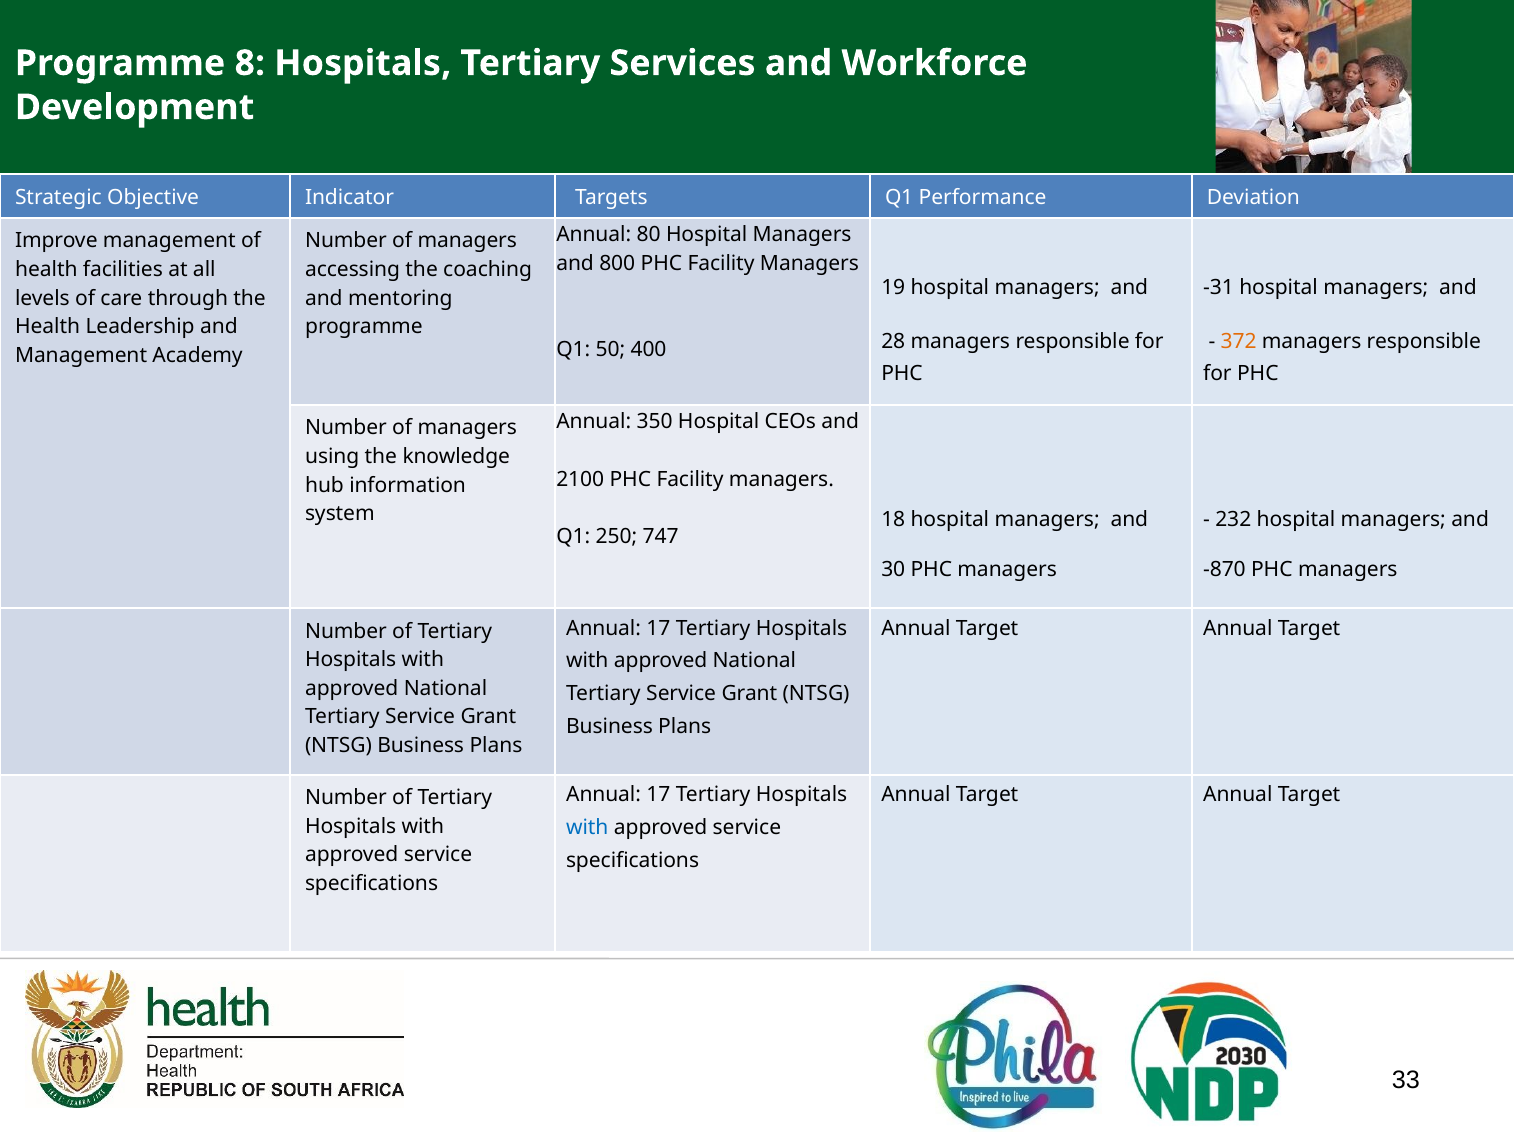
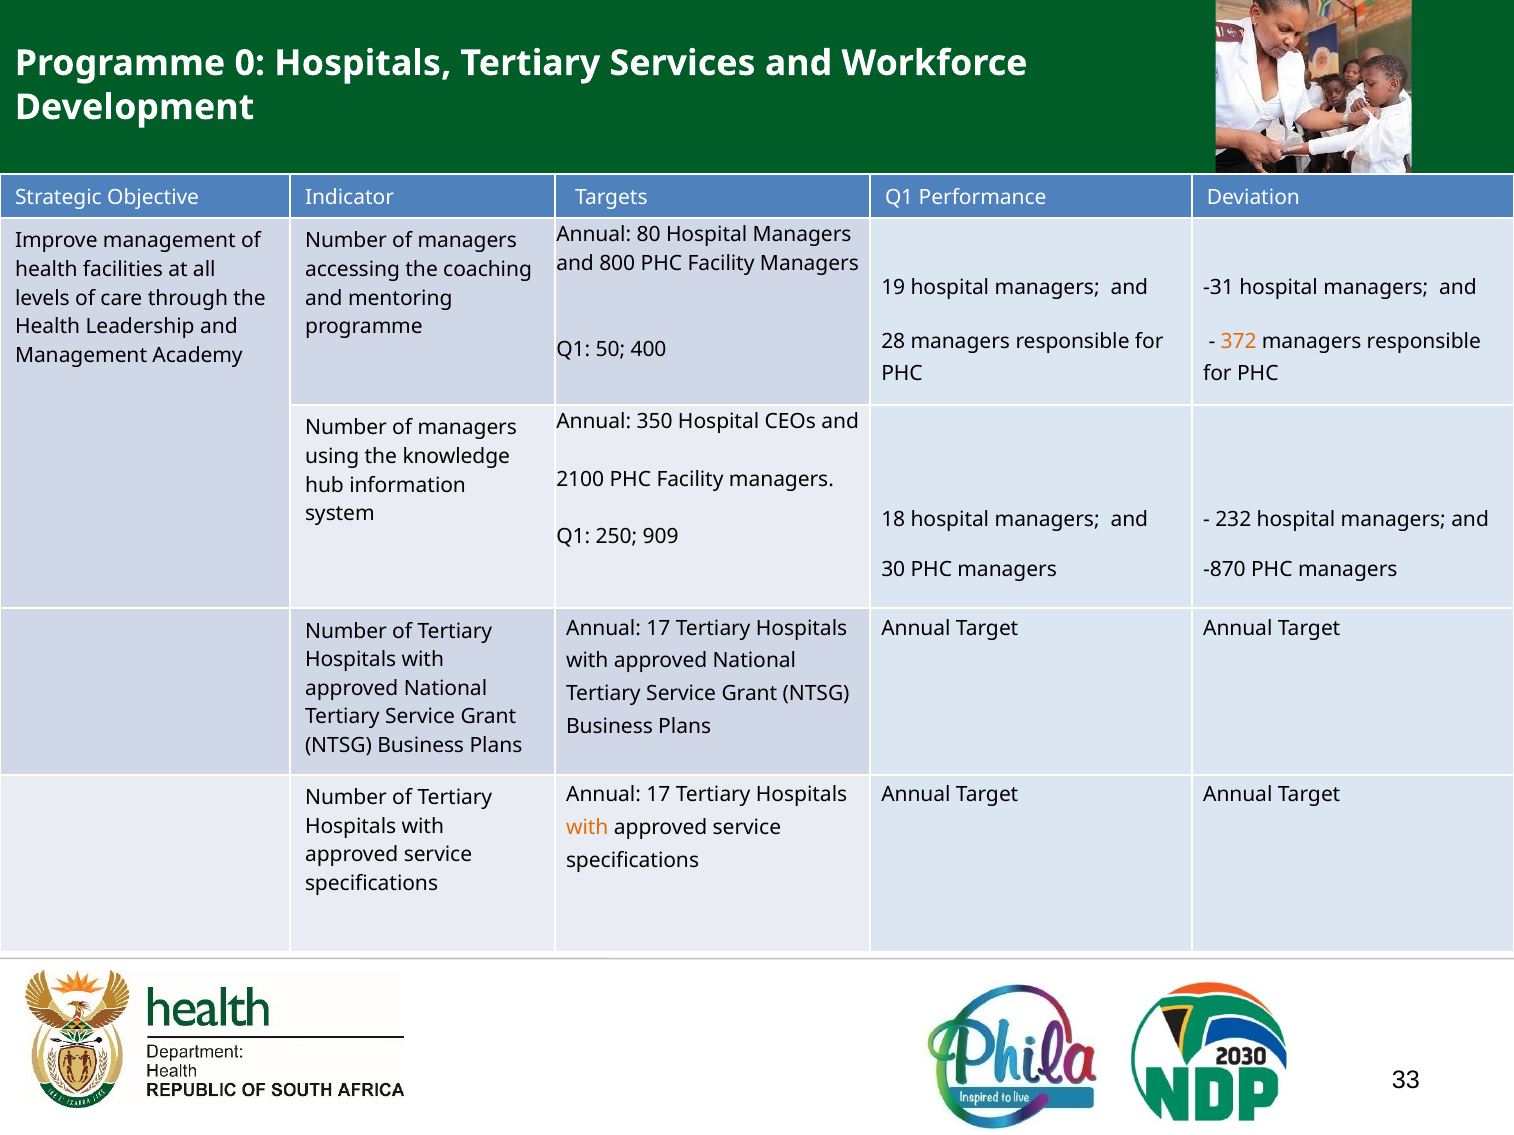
8: 8 -> 0 (250, 63)
747: 747 -> 909 (661, 536)
with colour: blue -> orange (587, 828)
